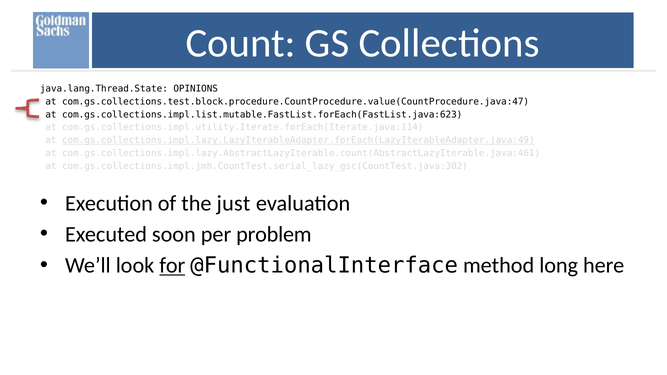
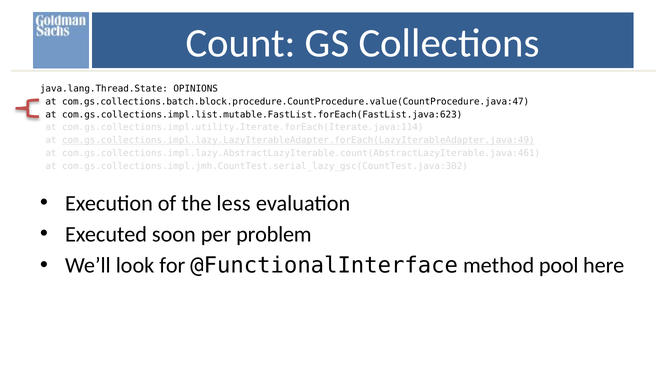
com.gs.collections.test.block.procedure.CountProcedure.value(CountProcedure.java:47: com.gs.collections.test.block.procedure.CountProcedure.value(CountProcedure.java:47 -> com.gs.collections.batch.block.procedure.CountProcedure.value(CountProcedure.java:47 (296, 102)
just: just -> less (234, 203)
for underline: present -> none (172, 266)
long: long -> pool (559, 266)
